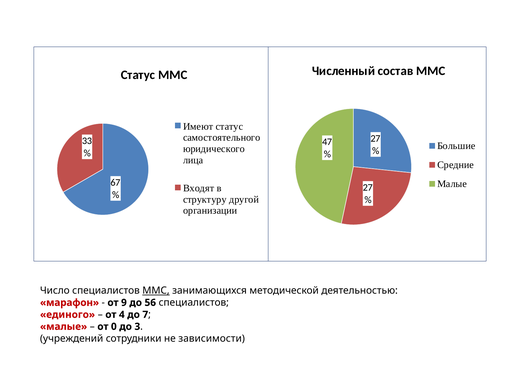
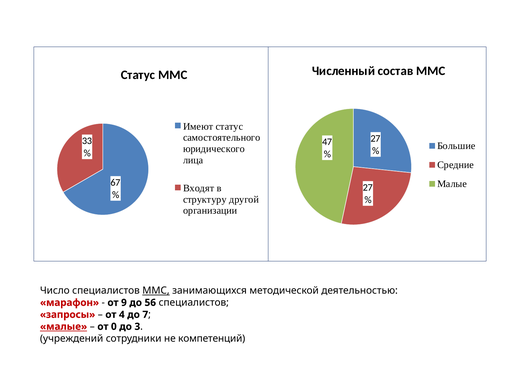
единого: единого -> запросы (68, 314)
малые underline: none -> present (64, 326)
зависимости: зависимости -> компетенций (212, 338)
